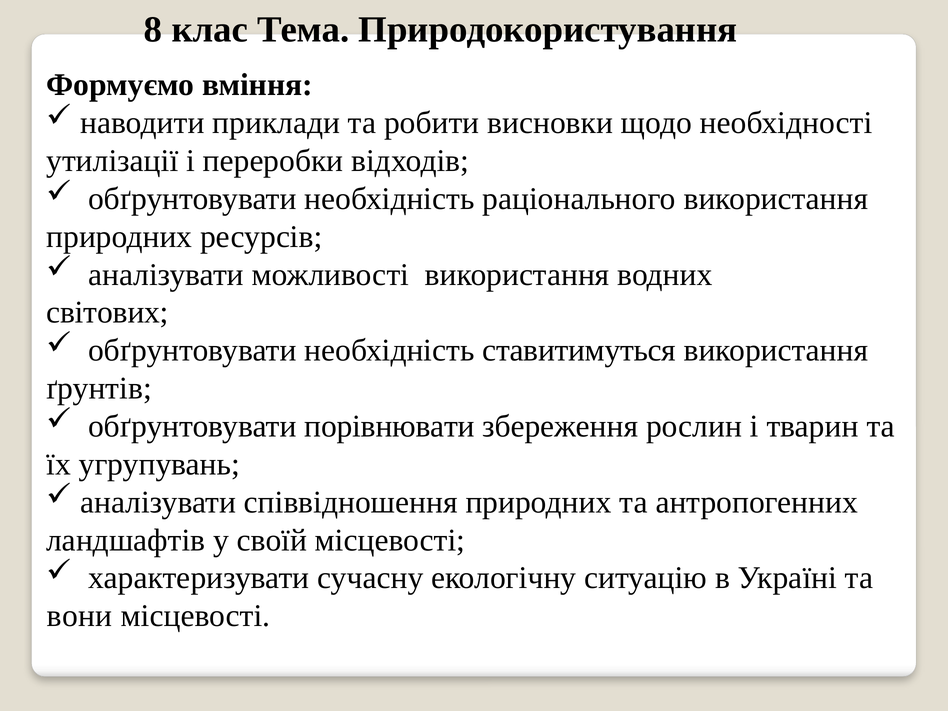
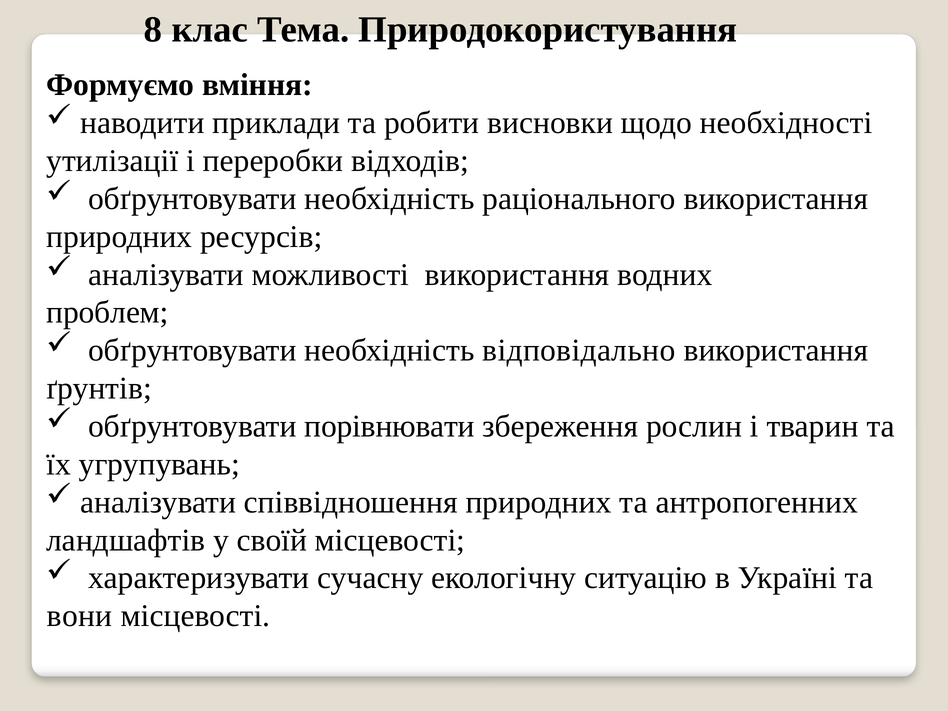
світових: світових -> проблем (107, 313)
ставитимуться: ставитимуться -> відповідально (579, 350)
